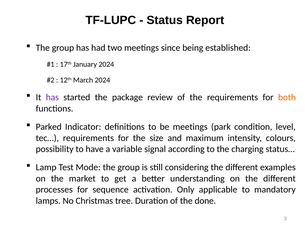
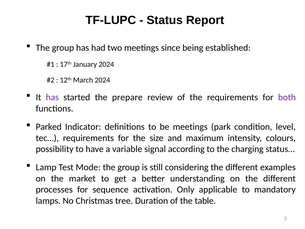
package: package -> prepare (127, 97)
both colour: orange -> purple (287, 97)
done: done -> table (205, 201)
